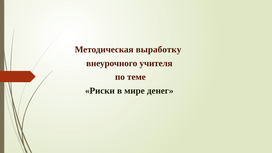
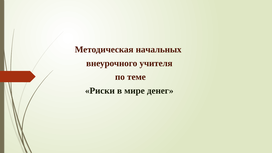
выработку: выработку -> начальных (159, 49)
